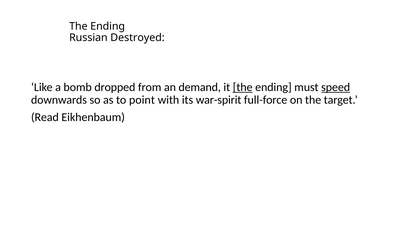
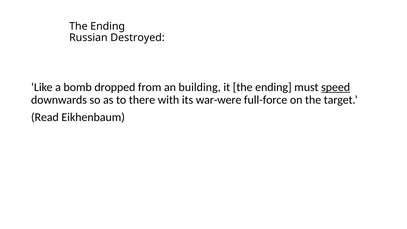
demand: demand -> building (200, 87)
the underline: present -> none (243, 87)
point: point -> there (142, 100)
war-spirit: war-spirit -> war-were (219, 100)
